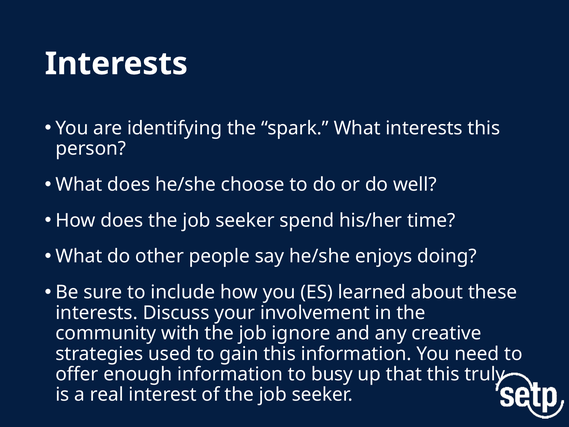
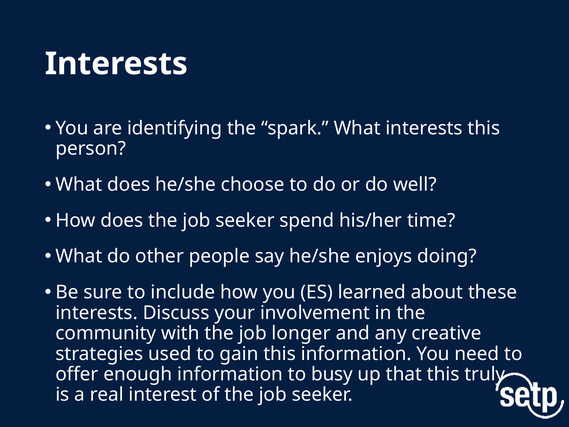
ignore: ignore -> longer (301, 333)
